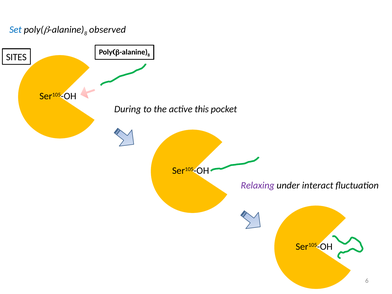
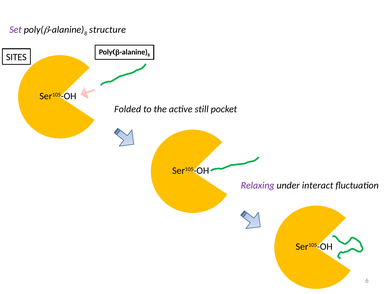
Set colour: blue -> purple (16, 30)
observed: observed -> structure (108, 30)
During: During -> Folded (128, 109)
this: this -> still (202, 109)
